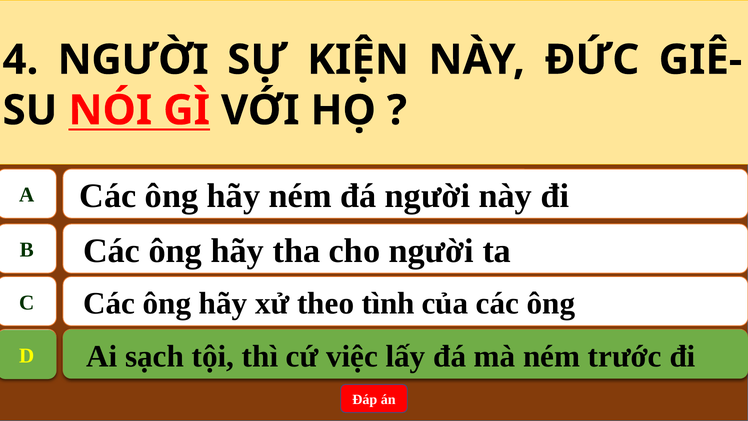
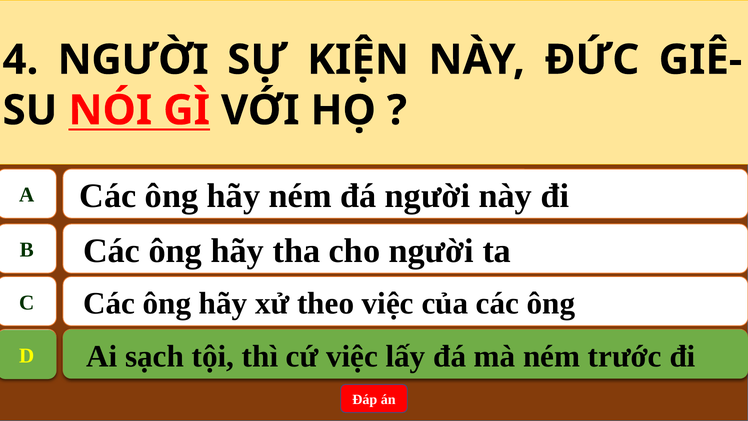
theo tình: tình -> việc (388, 303)
